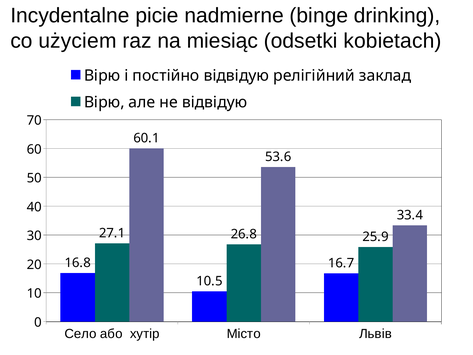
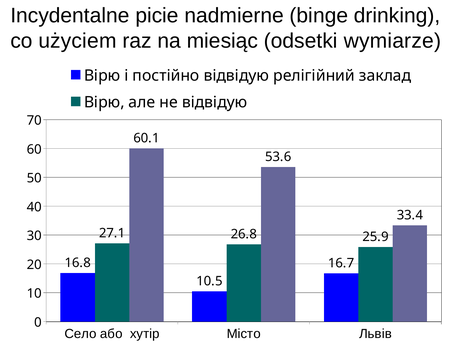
kobietach: kobietach -> wymiarze (392, 41)
